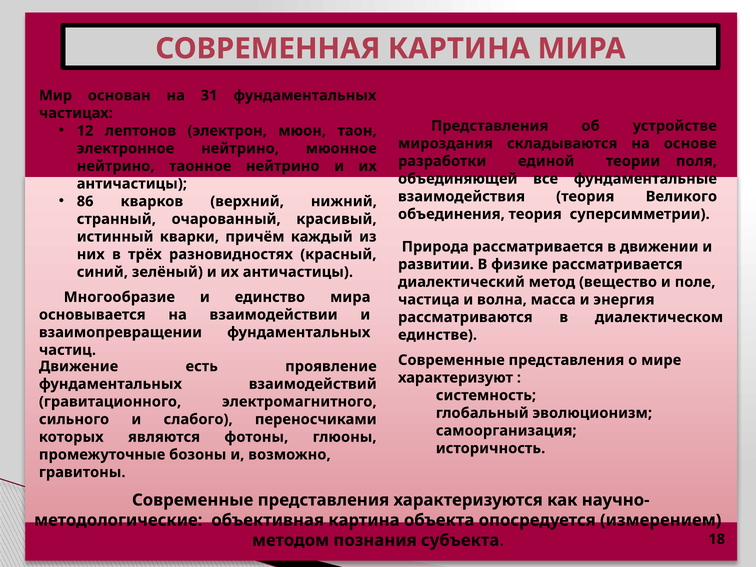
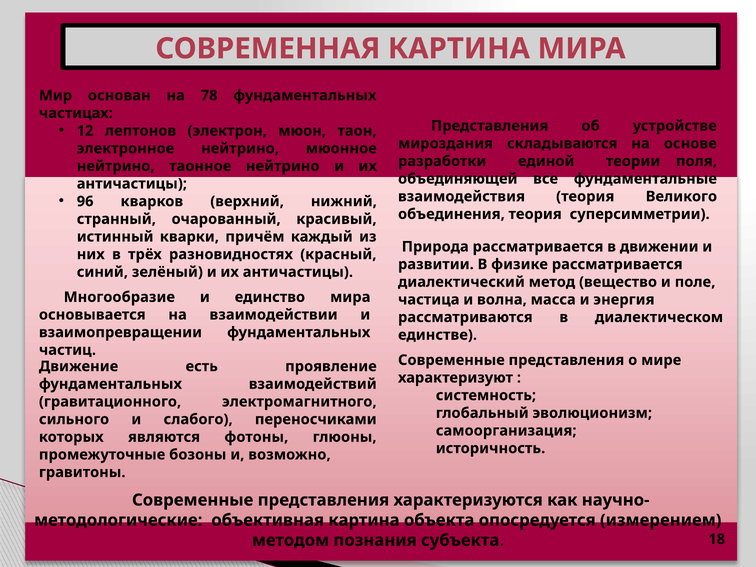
31: 31 -> 78 (209, 95)
86: 86 -> 96 (85, 201)
